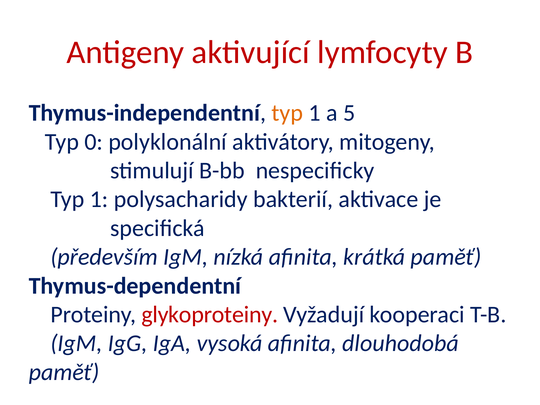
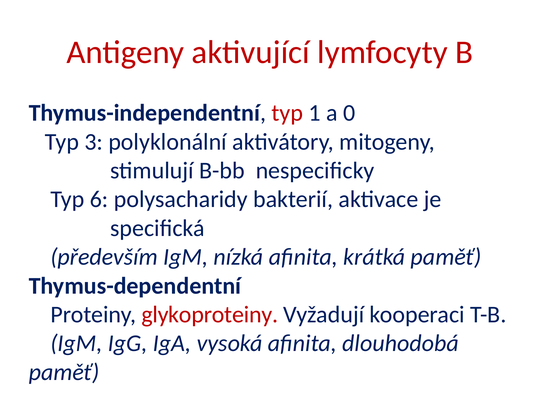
typ colour: orange -> red (287, 113)
5: 5 -> 0 (349, 113)
0: 0 -> 3 (94, 142)
1: 1 -> 6 (99, 199)
